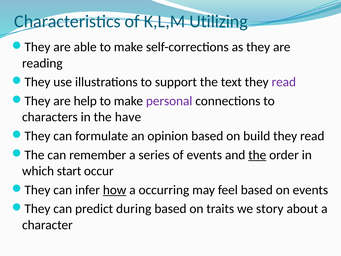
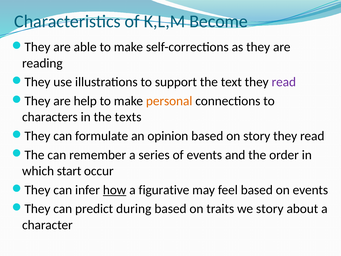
Utilizing: Utilizing -> Become (219, 21)
personal colour: purple -> orange (169, 101)
have: have -> texts (128, 117)
on build: build -> story (257, 136)
the underline: present -> none (257, 155)
occurring: occurring -> figurative (164, 190)
